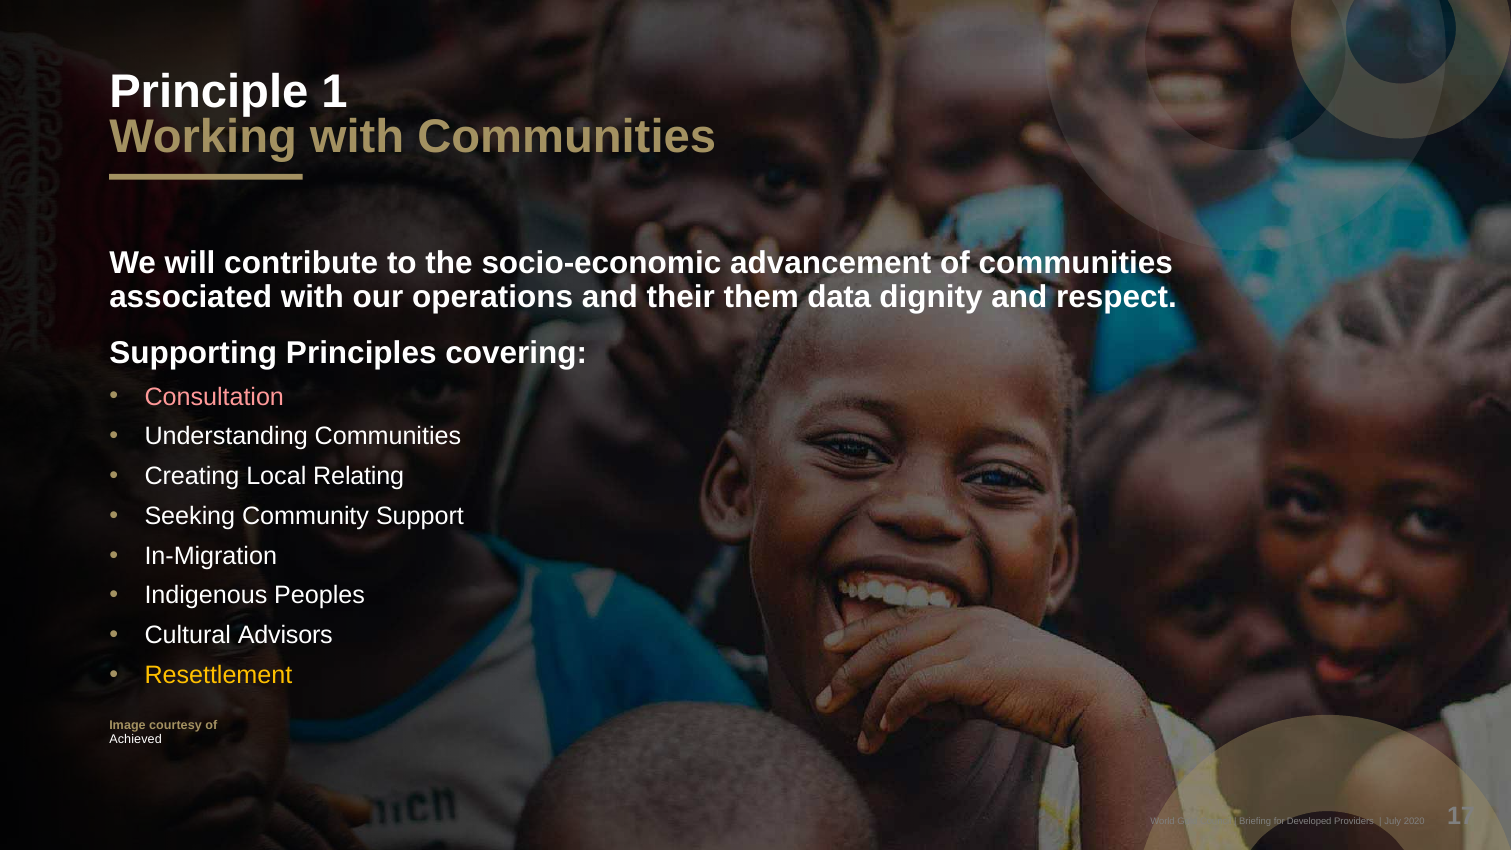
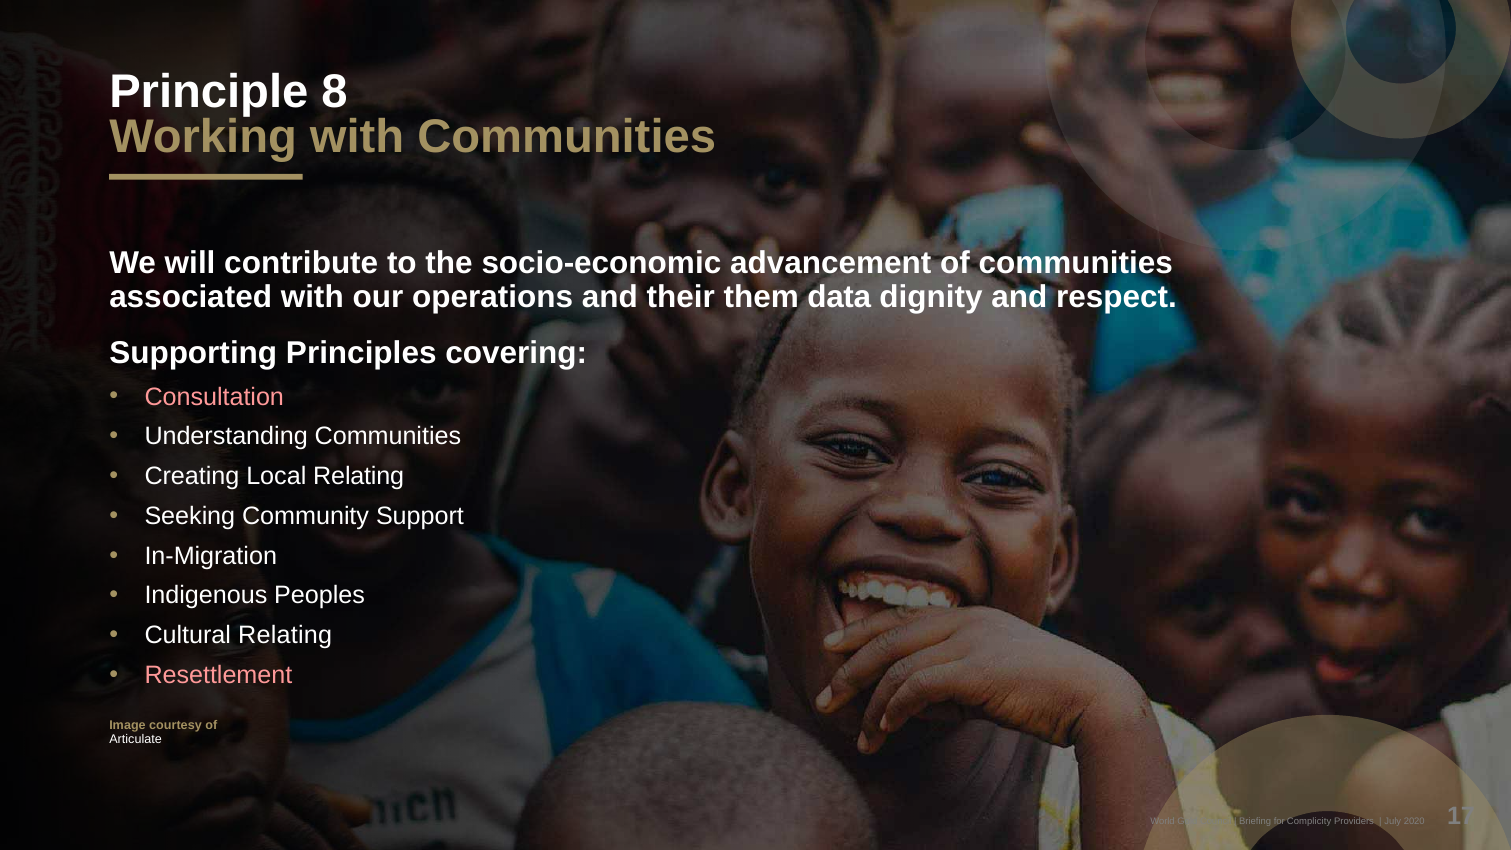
1: 1 -> 8 (335, 92)
Cultural Advisors: Advisors -> Relating (285, 635)
Resettlement colour: yellow -> pink (218, 675)
Achieved: Achieved -> Articulate (136, 739)
Developed: Developed -> Complicity (1309, 821)
